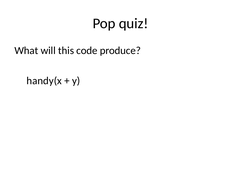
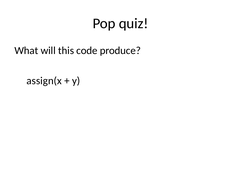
handy(x: handy(x -> assign(x (44, 81)
